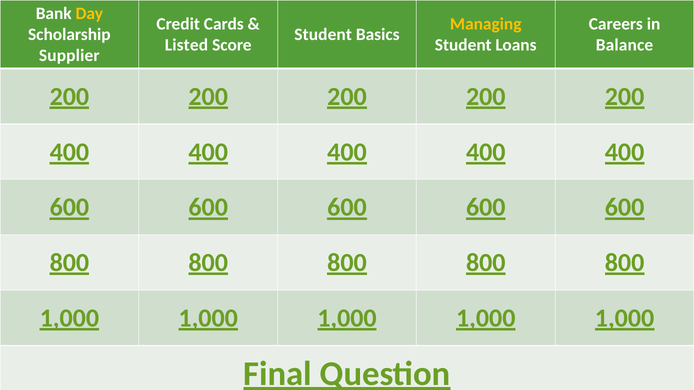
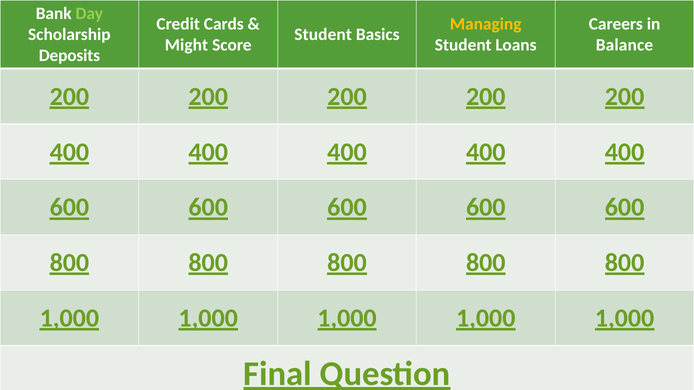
Day colour: yellow -> light green (89, 13)
Listed: Listed -> Might (186, 45)
Supplier: Supplier -> Deposits (69, 56)
